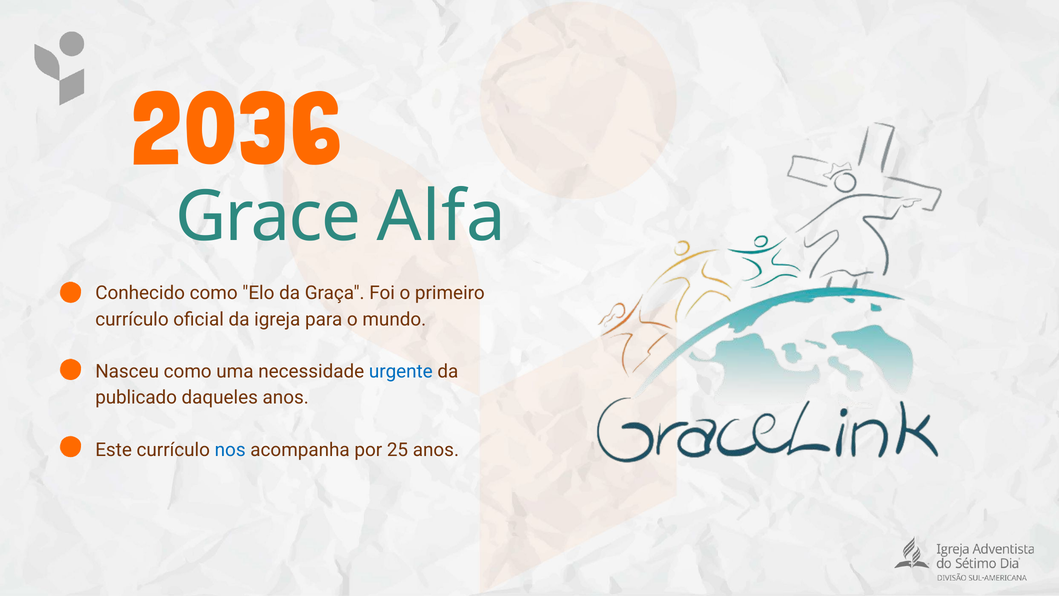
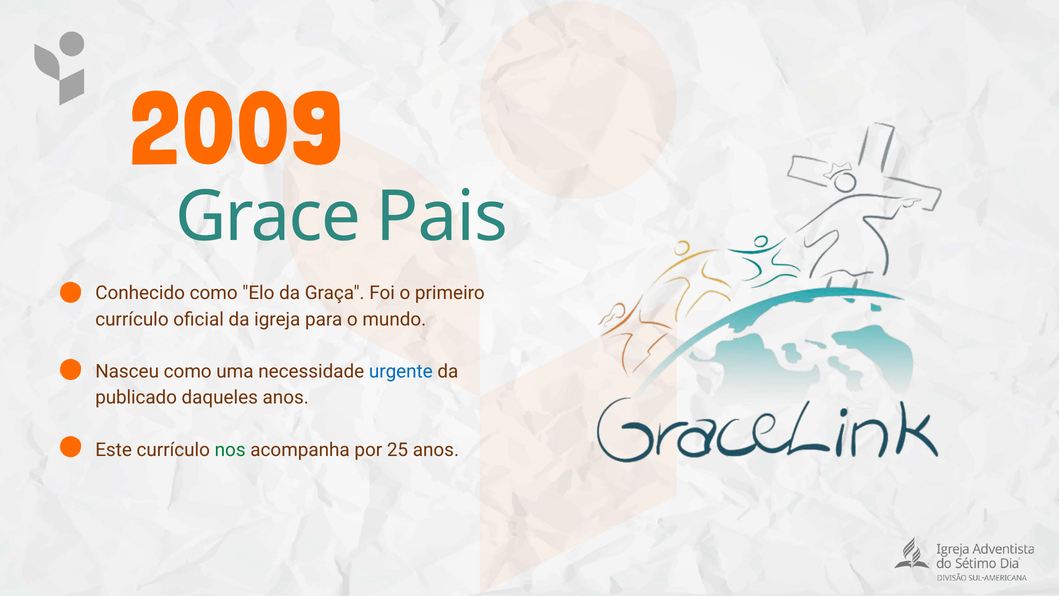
2036: 2036 -> 2009 (237, 131)
Alfa: Alfa -> Pais (442, 217)
nos colour: blue -> green (230, 450)
